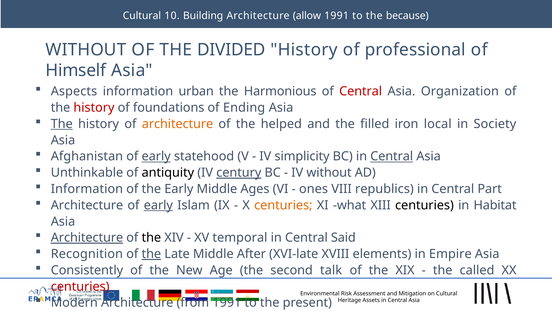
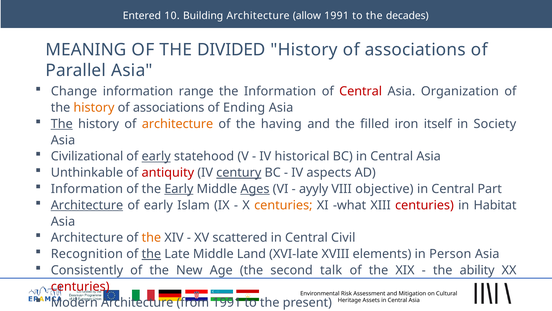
Cultural: Cultural -> Entered (142, 16)
because: because -> decades (407, 16)
WITHOUT: WITHOUT -> MEANING (86, 50)
professional: professional -> associations (415, 50)
Himself: Himself -> Parallel (76, 70)
Aspects: Aspects -> Change (74, 91)
urban: urban -> range (196, 91)
the Harmonious: Harmonious -> Information (280, 91)
history colour: red -> orange (94, 108)
foundations: foundations -> associations (169, 108)
helped: helped -> having (281, 124)
local: local -> itself (438, 124)
Afghanistan: Afghanistan -> Civilizational (87, 156)
simplicity: simplicity -> historical (302, 156)
Central underline: present -> none (392, 156)
antiquity colour: black -> red (168, 172)
IV without: without -> aspects (329, 172)
Early underline: none -> present (179, 189)
Ages underline: none -> present (255, 189)
ones: ones -> ayyly (314, 189)
republics: republics -> objective (384, 189)
Architecture underline: none -> present (87, 205)
early underline: present -> none (158, 205)
centuries colour: black -> red (424, 205)
Architecture underline: present -> none (87, 237)
the colour: black -> orange (151, 237)
temporal: temporal -> scattered (240, 237)
Said: Said -> Civil (343, 237)
After: After -> Land (251, 254)
Empire: Empire -> Person (450, 254)
called: called -> ability (477, 270)
